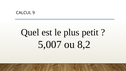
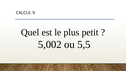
5,007: 5,007 -> 5,002 (50, 44)
8,2: 8,2 -> 5,5 (84, 44)
